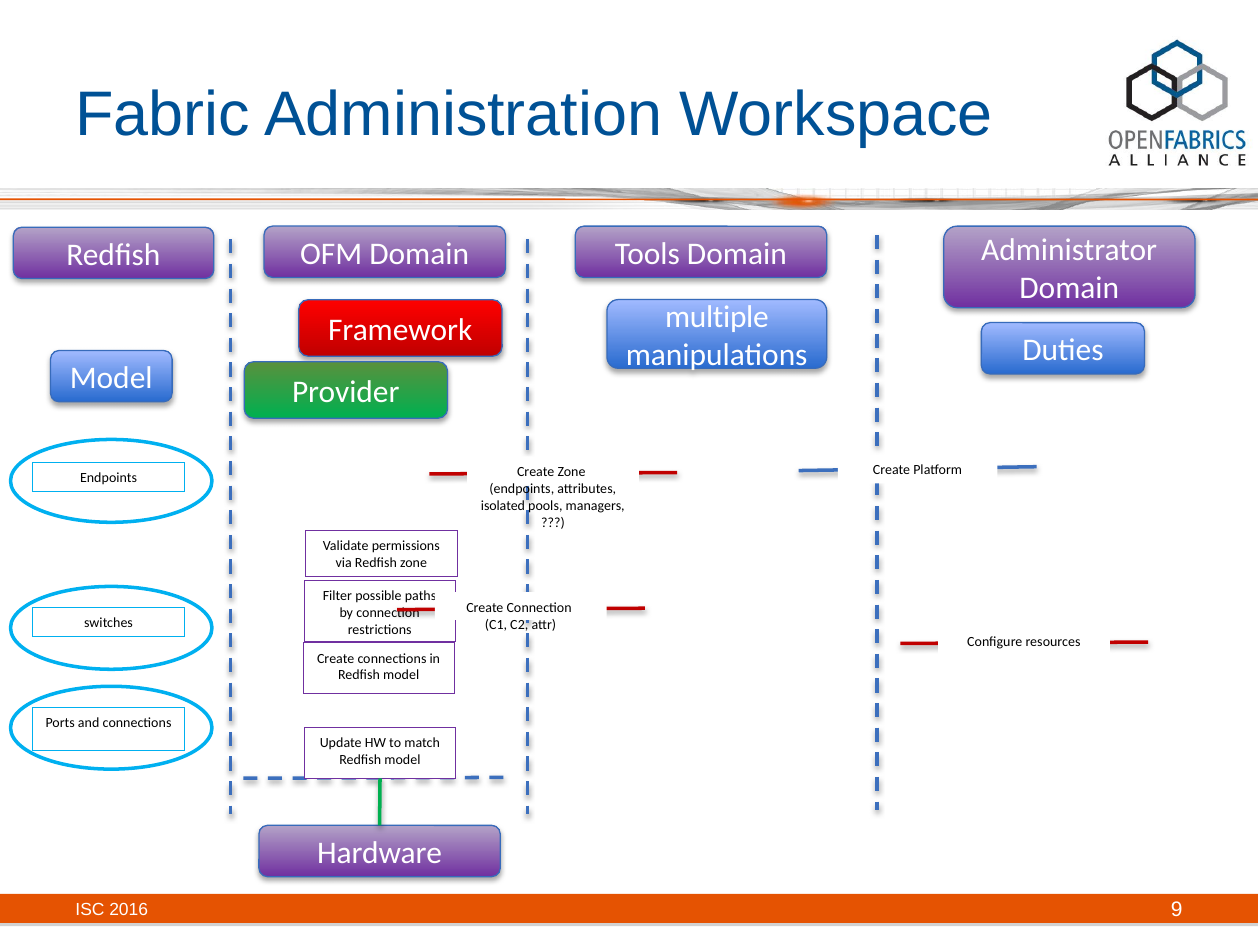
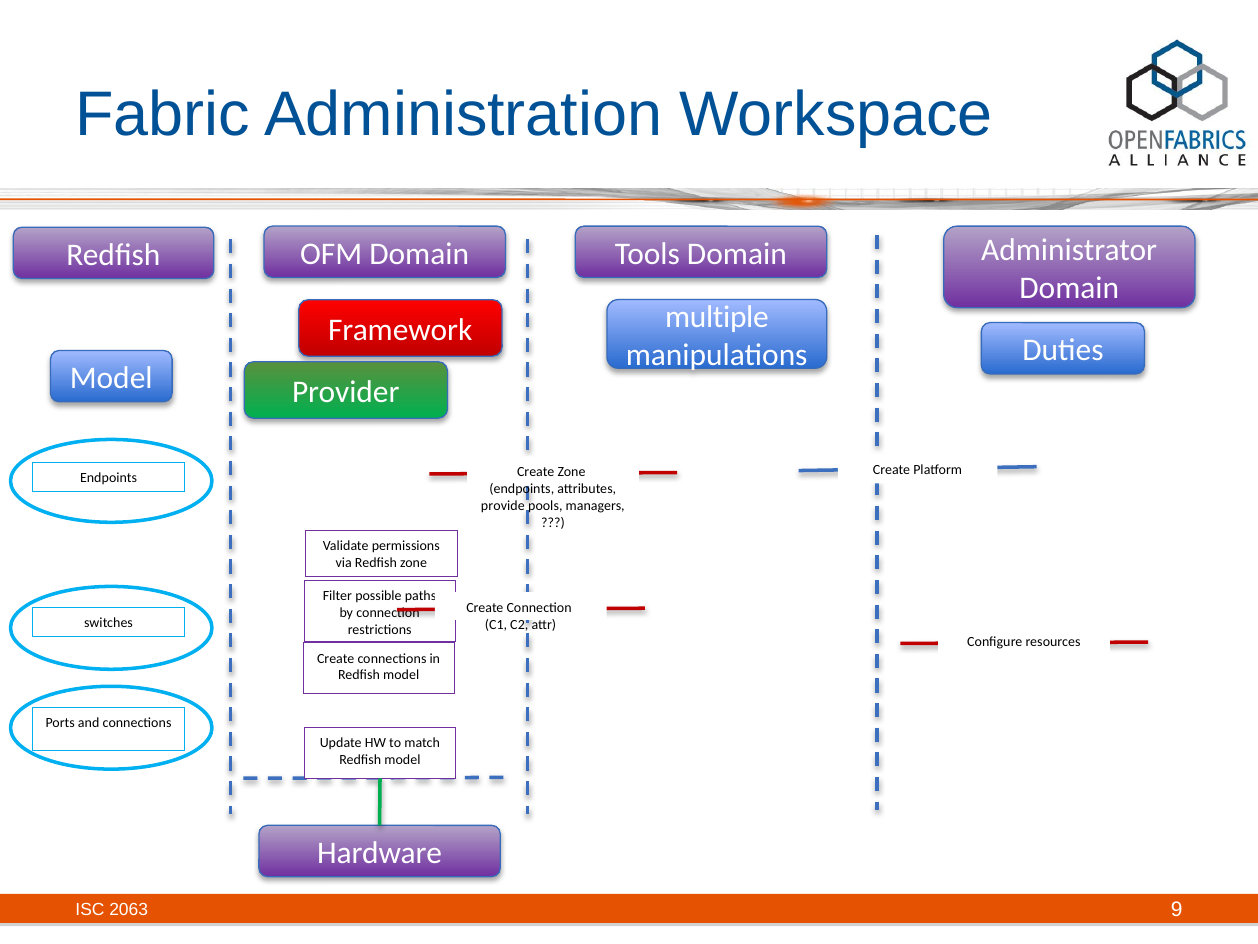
isolated: isolated -> provide (503, 505)
2016: 2016 -> 2063 (129, 909)
